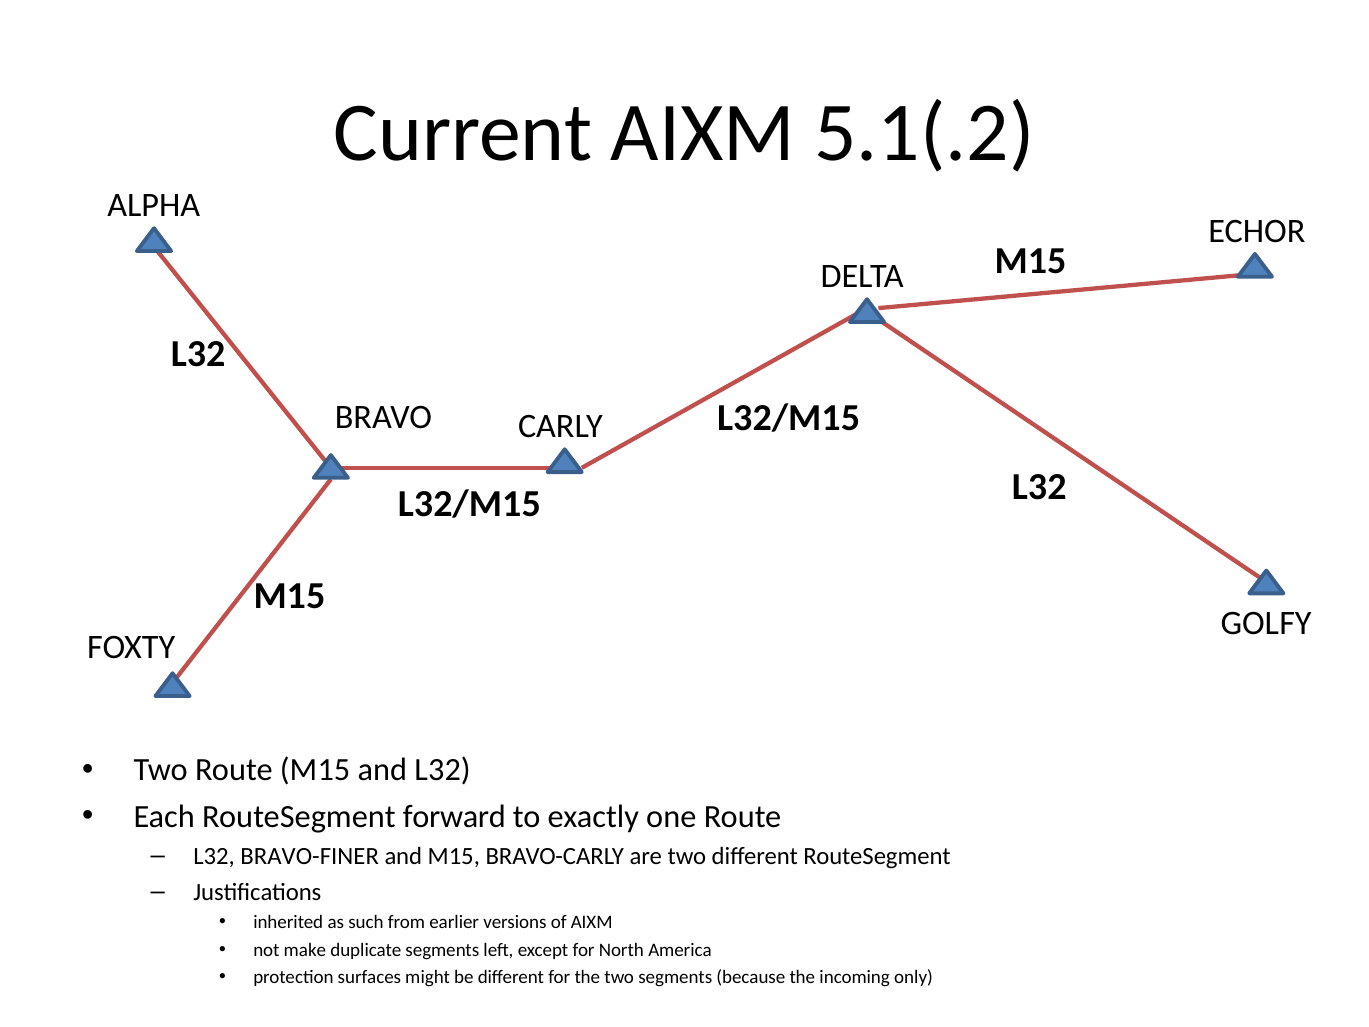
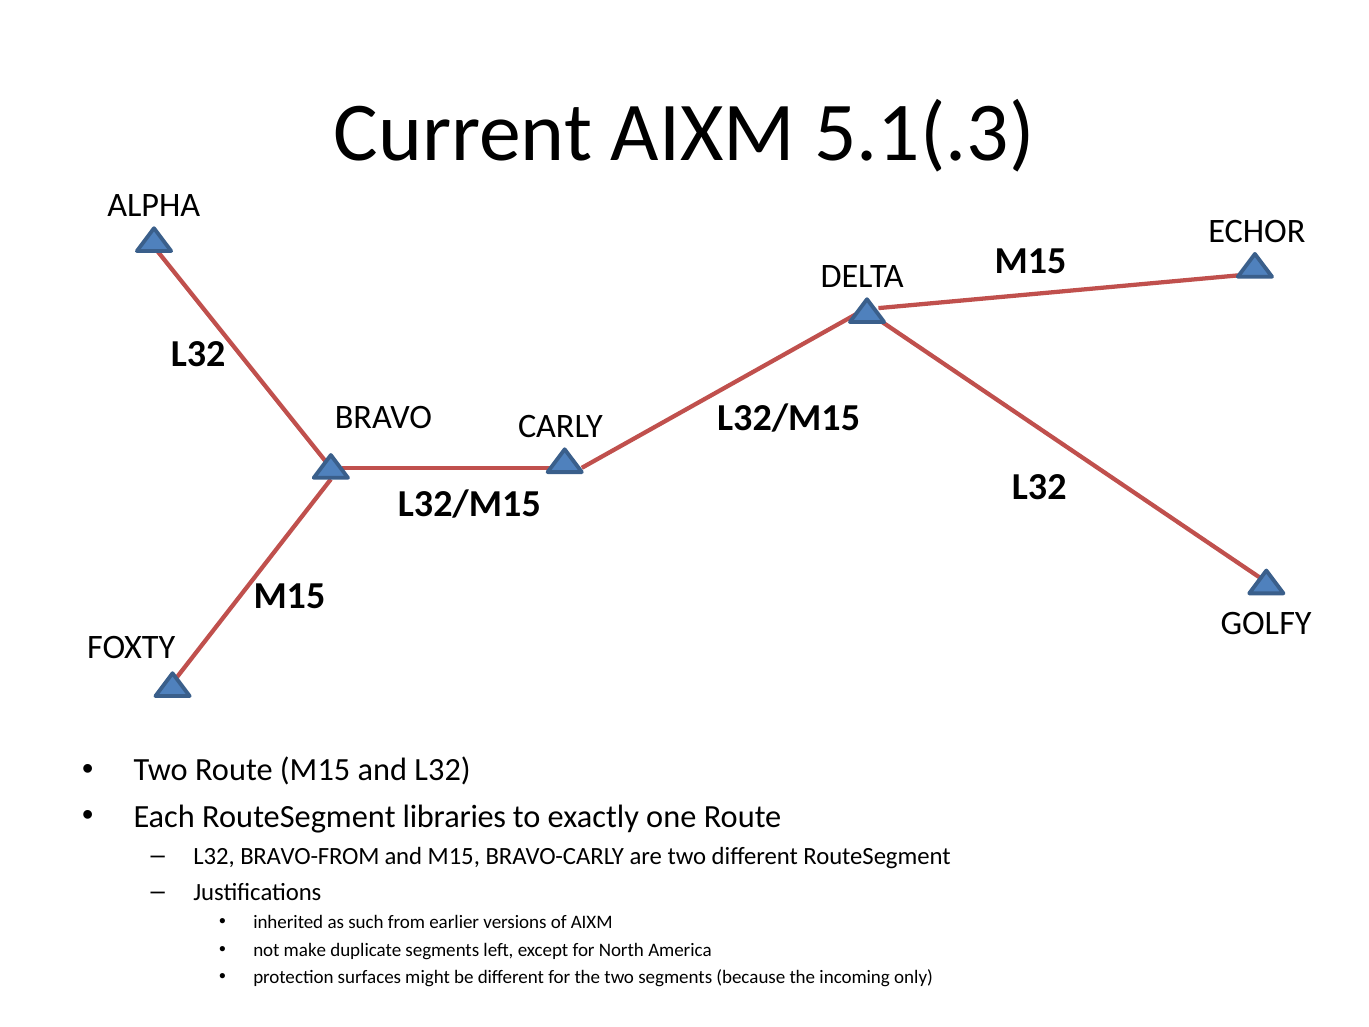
5.1(.2: 5.1(.2 -> 5.1(.3 (924, 133)
forward: forward -> libraries (454, 816)
BRAVO-FINER: BRAVO-FINER -> BRAVO-FROM (310, 856)
